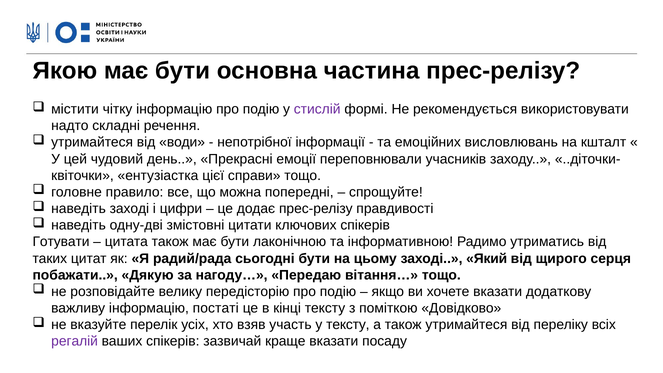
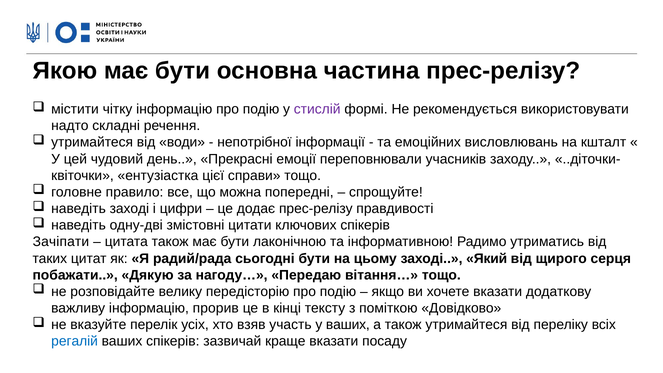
Готувати: Готувати -> Зачіпати (61, 242)
постаті: постаті -> прорив (216, 308)
у тексту: тексту -> ваших (348, 325)
регалій colour: purple -> blue (75, 341)
